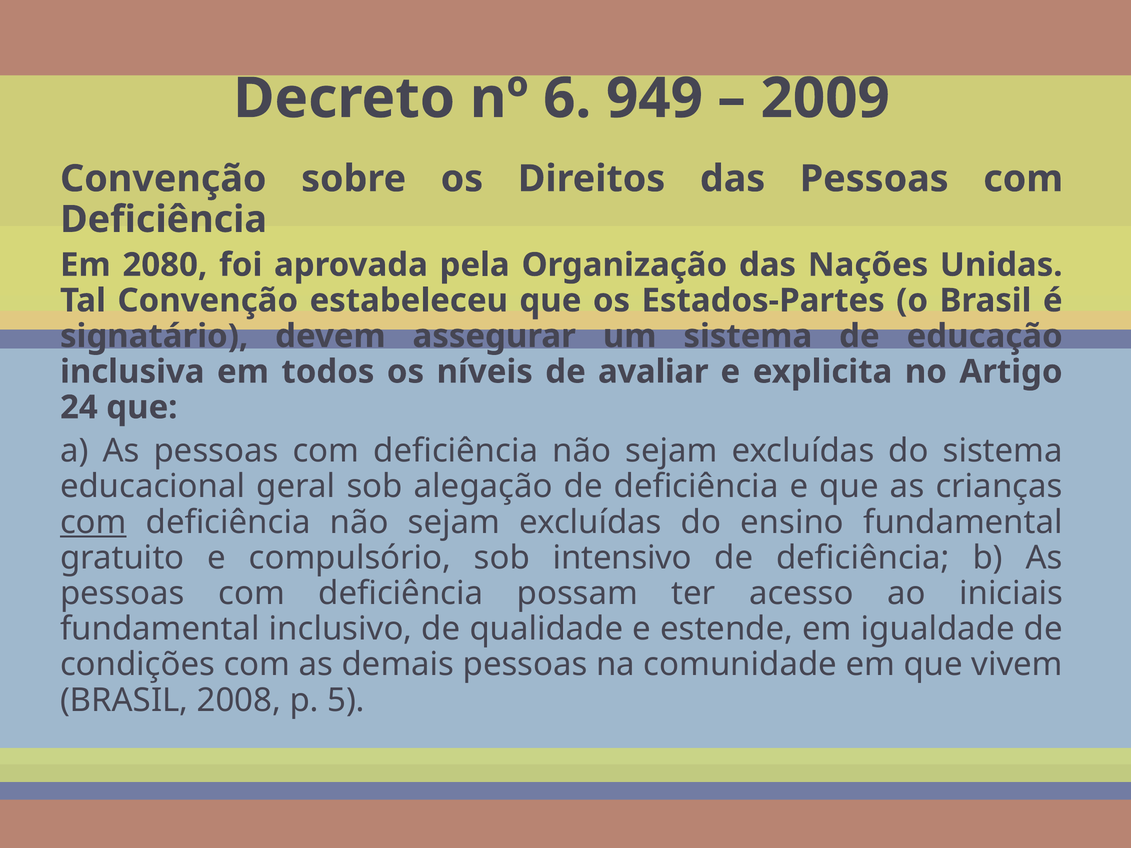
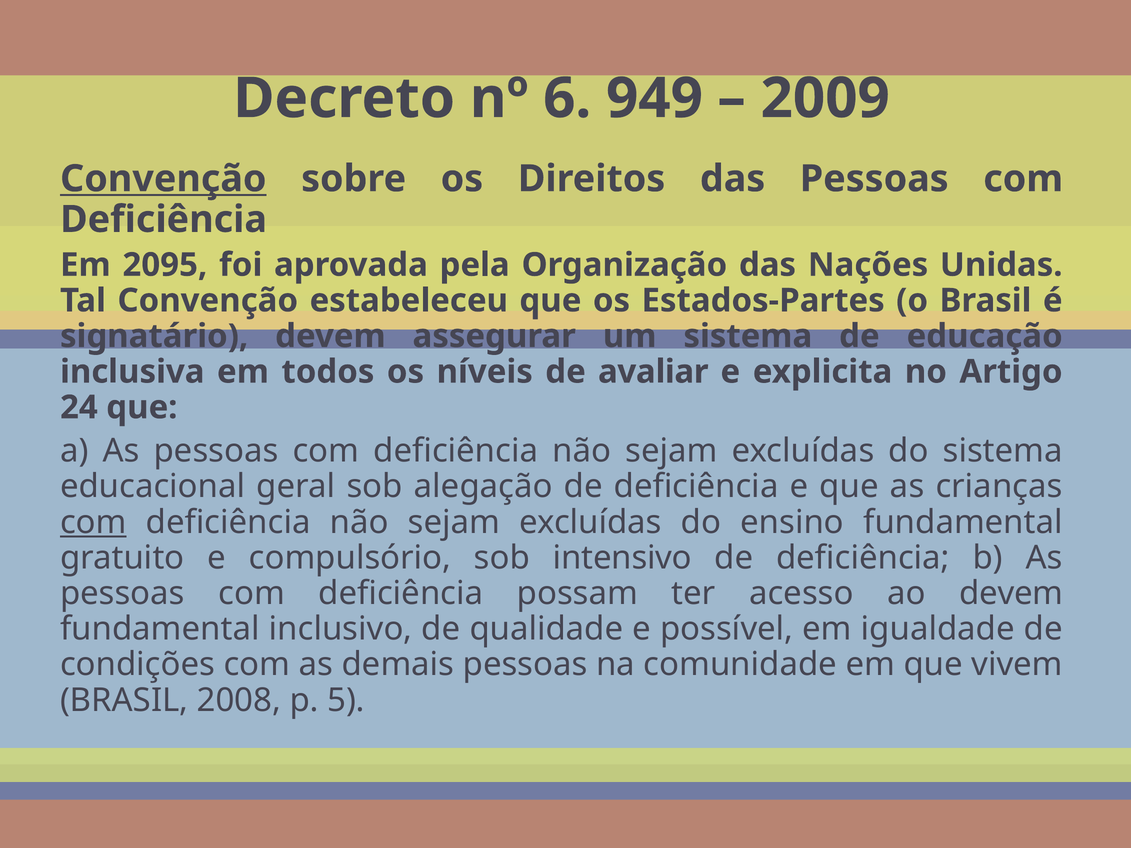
Convenção underline: none -> present (163, 179)
2080: 2080 -> 2095 (165, 265)
ao iniciais: iniciais -> devem (1011, 594)
estende: estende -> possível (727, 629)
